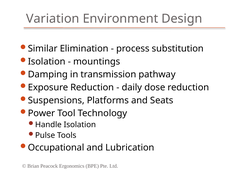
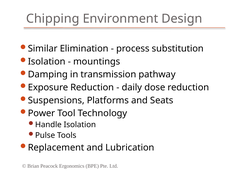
Variation: Variation -> Chipping (53, 19)
Occupational: Occupational -> Replacement (56, 148)
